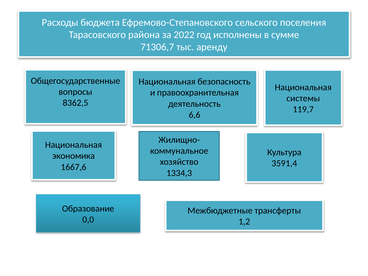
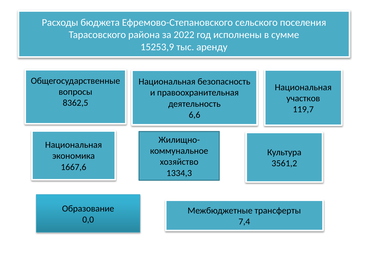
71306,7: 71306,7 -> 15253,9 (157, 47)
системы: системы -> участков (303, 98)
3591,4: 3591,4 -> 3561,2 (284, 163)
1,2: 1,2 -> 7,4 (244, 222)
